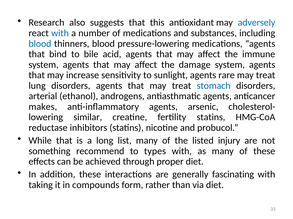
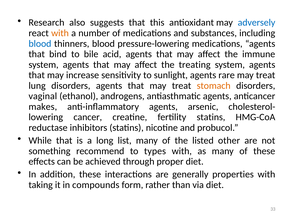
with colour: blue -> orange (60, 33)
damage: damage -> treating (195, 65)
stomach colour: blue -> orange (214, 86)
arterial: arterial -> vaginal (43, 96)
similar: similar -> cancer (88, 118)
injury: injury -> other (229, 141)
fascinating: fascinating -> properties (233, 175)
